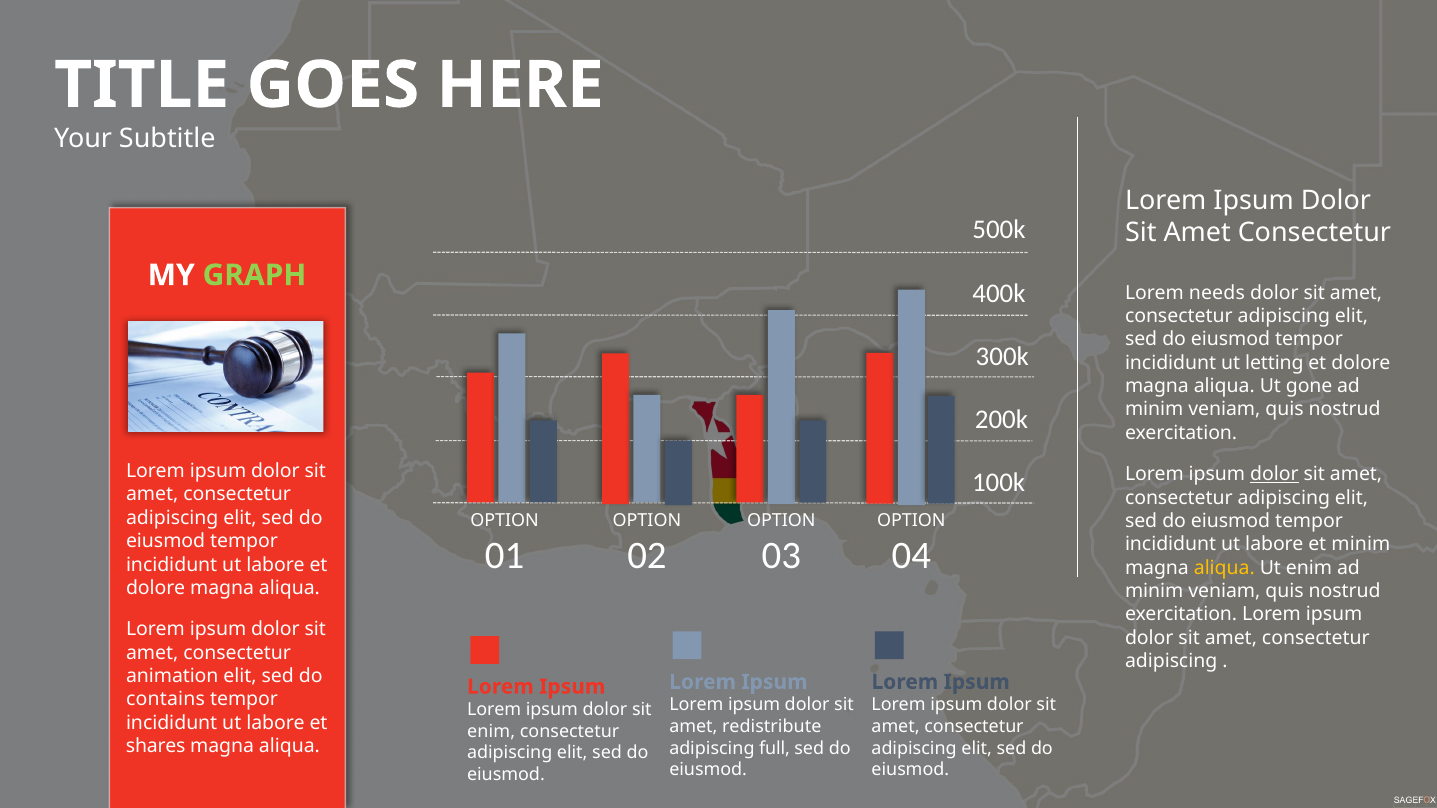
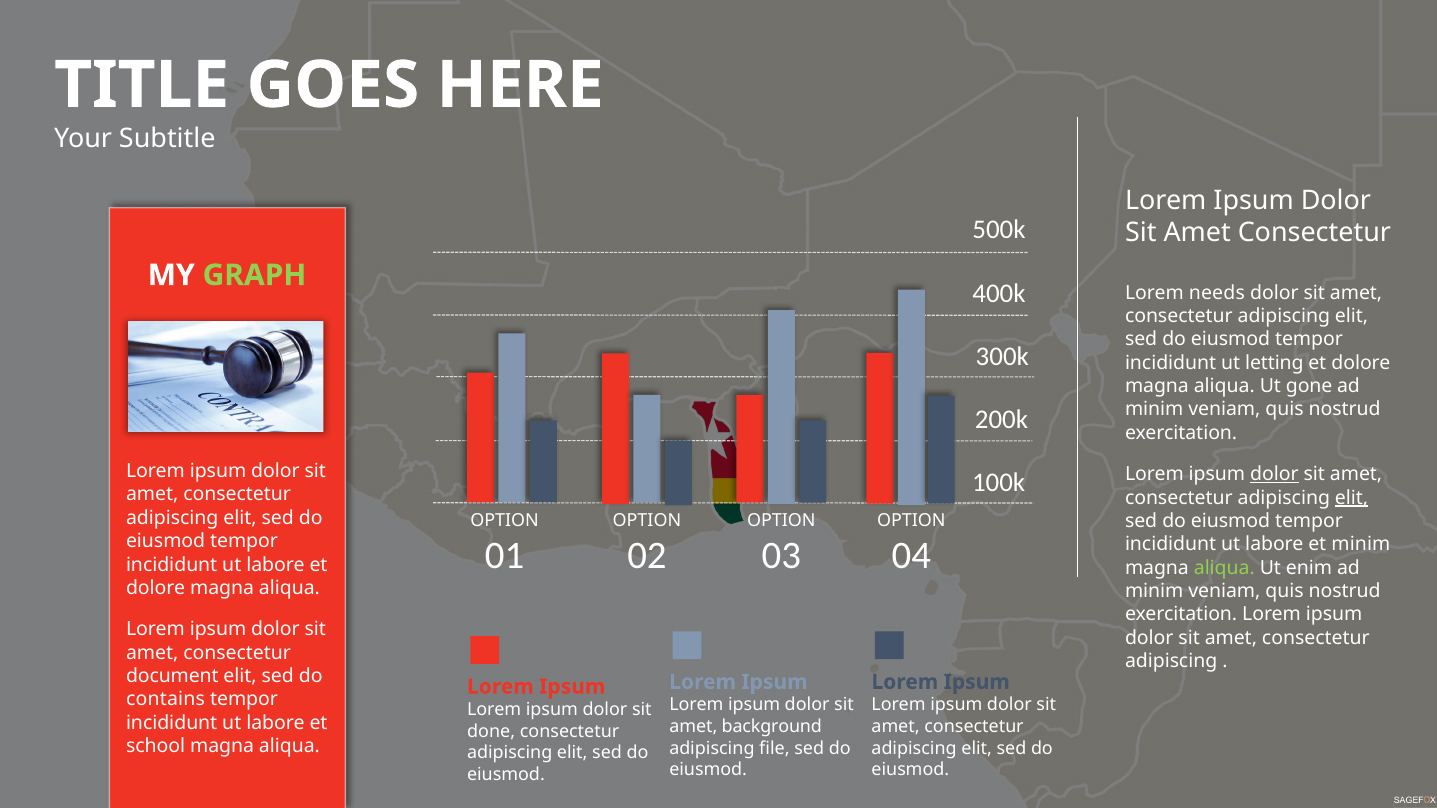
elit underline: none -> present (1352, 498)
aliqua colour: yellow -> light green (1224, 568)
animation: animation -> document (172, 676)
redistribute: redistribute -> background (772, 727)
enim: enim -> done (491, 732)
shares: shares -> school (156, 746)
full: full -> file (774, 748)
